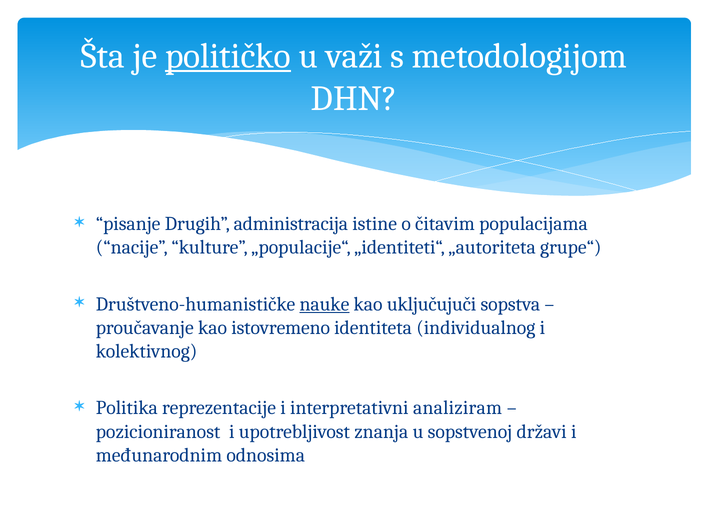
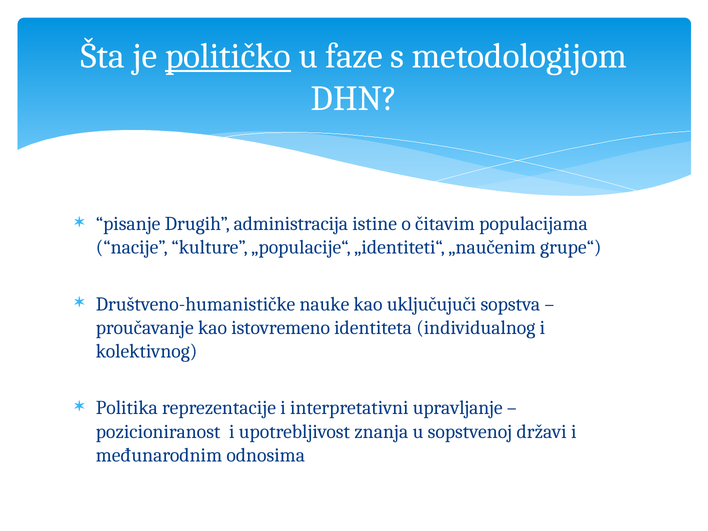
važi: važi -> faze (354, 56)
„autoriteta: „autoriteta -> „naučenim (492, 247)
nauke underline: present -> none (324, 304)
analiziram: analiziram -> upravljanje (458, 408)
